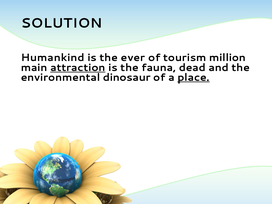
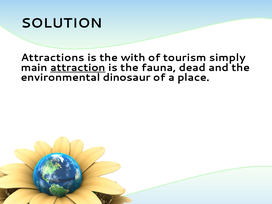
Humankind: Humankind -> Attractions (53, 58)
ever: ever -> with (133, 58)
million: million -> simply (227, 58)
place underline: present -> none (193, 77)
